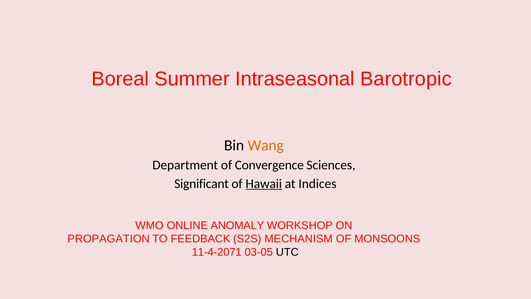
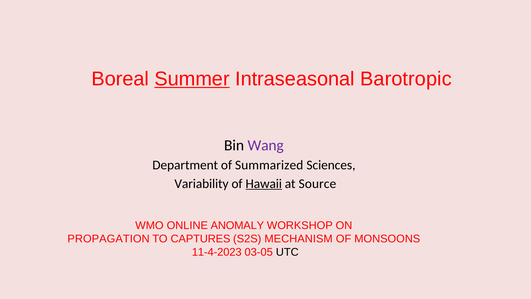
Summer underline: none -> present (192, 79)
Wang colour: orange -> purple (266, 145)
Convergence: Convergence -> Summarized (269, 165)
Significant: Significant -> Variability (201, 183)
Indices: Indices -> Source (317, 183)
FEEDBACK: FEEDBACK -> CAPTURES (201, 239)
11-4-2071: 11-4-2071 -> 11-4-2023 (217, 252)
